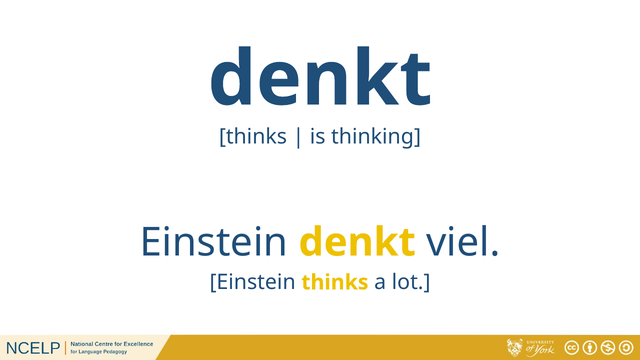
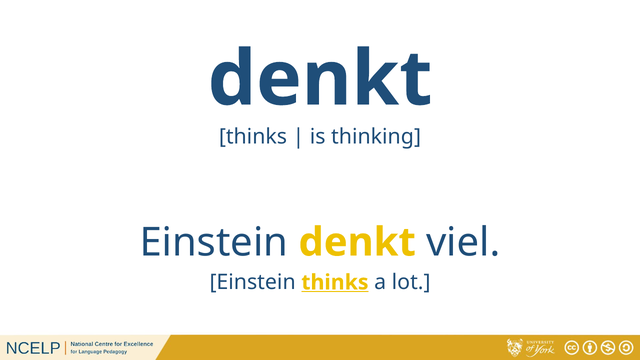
thinks underline: none -> present (335, 282)
